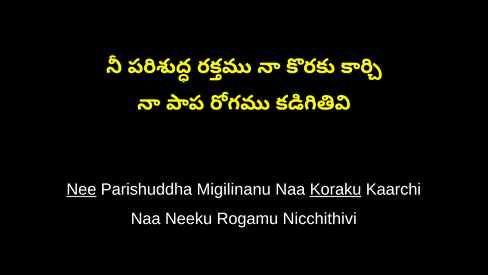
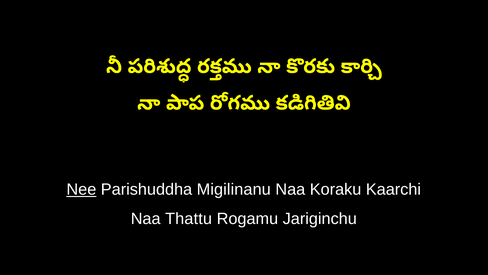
Koraku underline: present -> none (336, 189)
Neeku: Neeku -> Thattu (189, 218)
Nicchithivi: Nicchithivi -> Jariginchu (320, 218)
